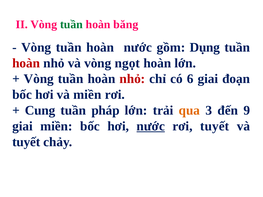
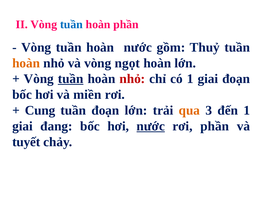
tuần colour: green -> blue (71, 24)
hoàn băng: băng -> phần (126, 24)
Dụng: Dụng -> Thuỷ (205, 47)
hoàn colour: red -> orange (26, 63)
tuần underline: none -> present (71, 79)
có 6: 6 -> 1 (190, 79)
tuần pháp: pháp -> đoạn (105, 110)
đến 9: 9 -> 1 (247, 110)
giai miền: miền -> đang (56, 126)
rơi tuyết: tuyết -> phần (215, 126)
